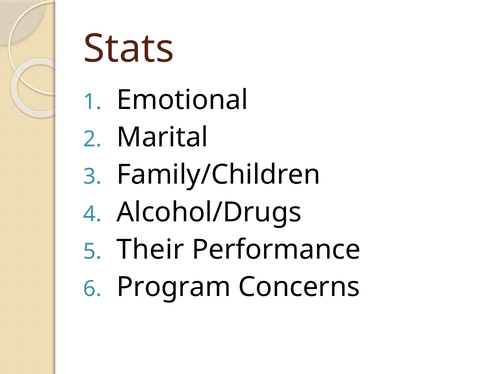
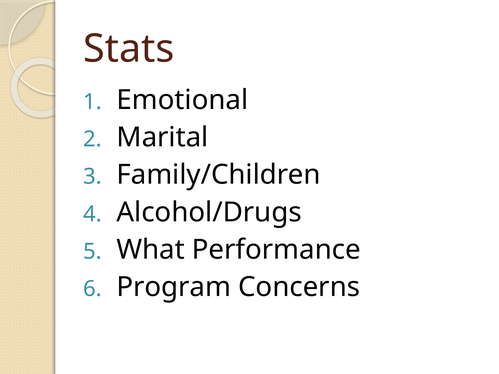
Their: Their -> What (151, 250)
